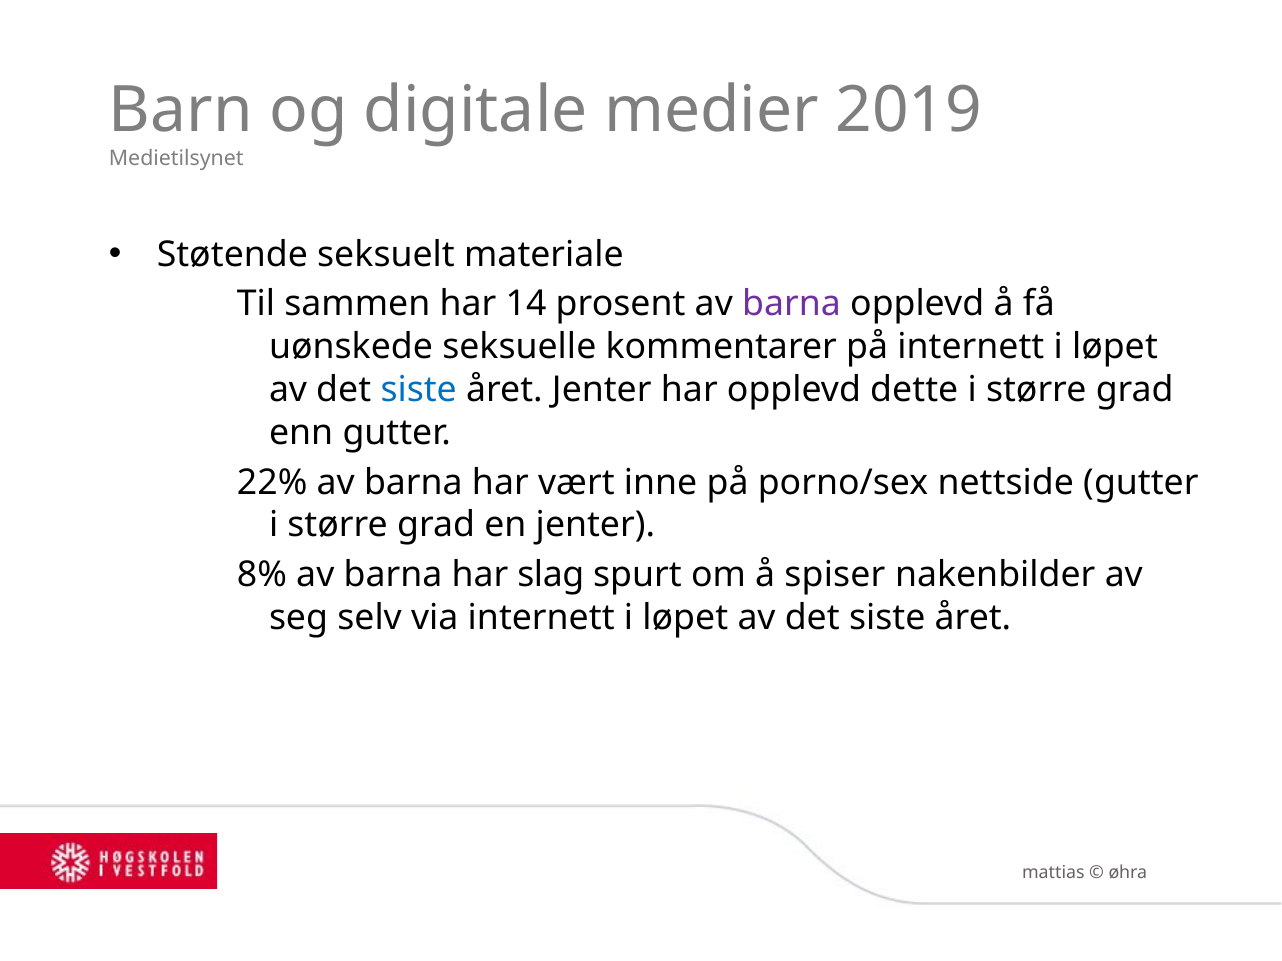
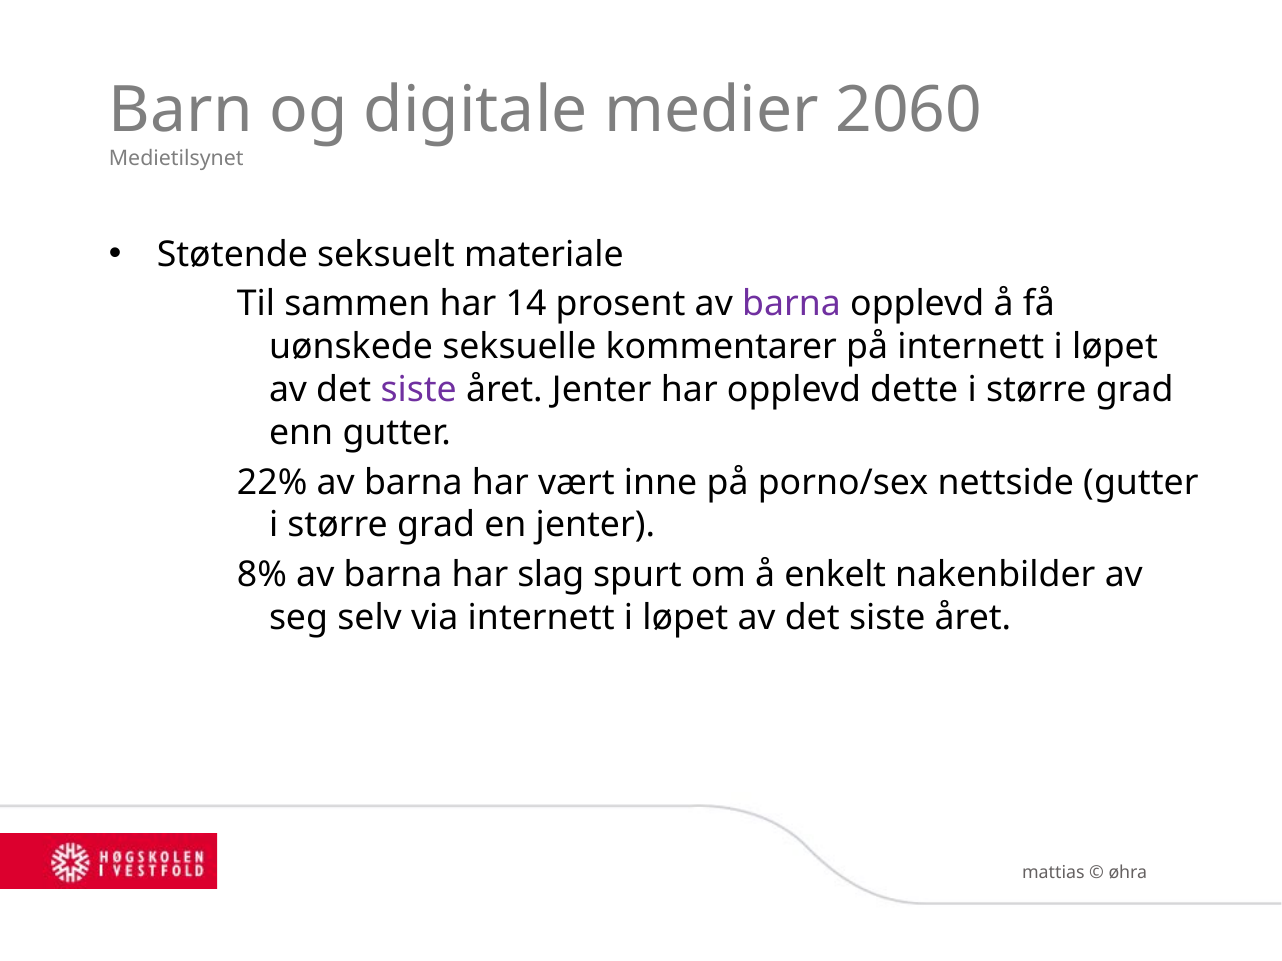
2019: 2019 -> 2060 (909, 110)
siste colour: blue -> purple (419, 390)
spiser: spiser -> enkelt (835, 575)
